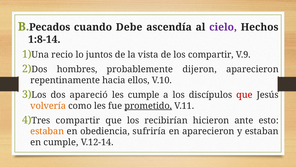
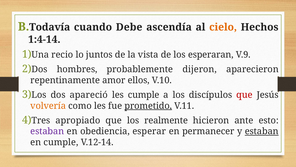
Pecados: Pecados -> Todavía (50, 27)
cielo colour: purple -> orange (223, 27)
1:8-14: 1:8-14 -> 1:4-14 (44, 39)
los compartir: compartir -> esperaran (211, 55)
hacia: hacia -> amor (114, 80)
Tres compartir: compartir -> apropiado (78, 120)
recibirían: recibirían -> realmente (166, 120)
estaban colour: orange -> purple (47, 131)
sufriría: sufriría -> esperar (149, 131)
en aparecieron: aparecieron -> permanecer (208, 131)
estaban underline: none -> present (262, 131)
